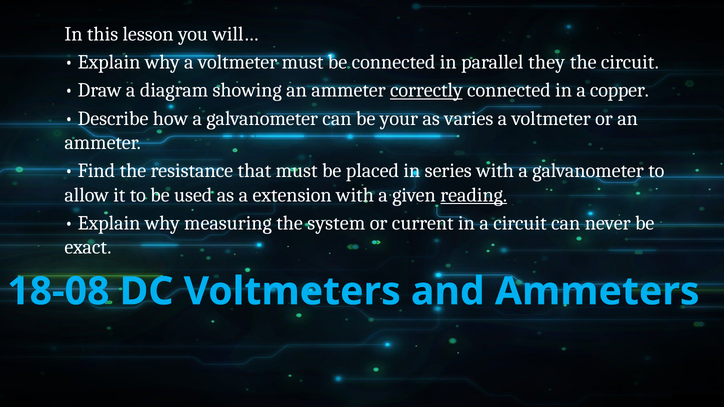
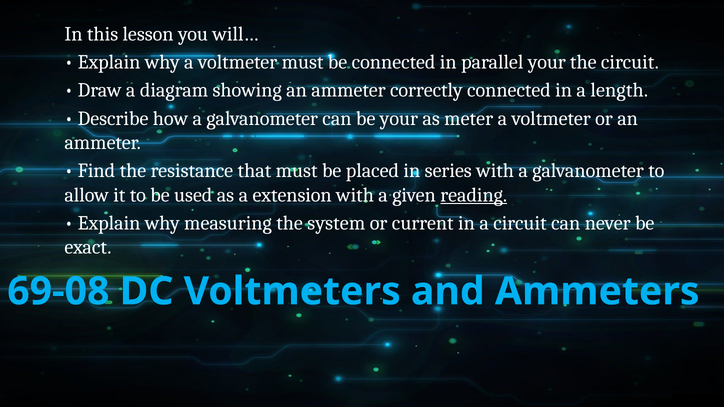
parallel they: they -> your (547, 62)
correctly underline: present -> none (426, 90)
copper: copper -> length (619, 90)
varies: varies -> meter (469, 118)
18-08: 18-08 -> 69-08 (58, 292)
